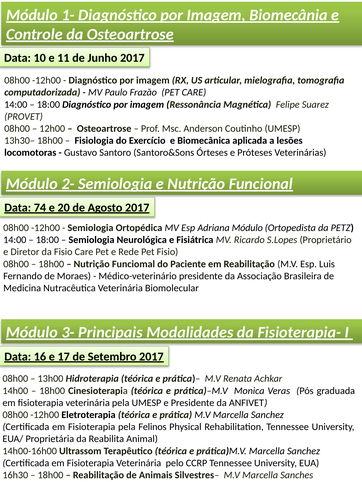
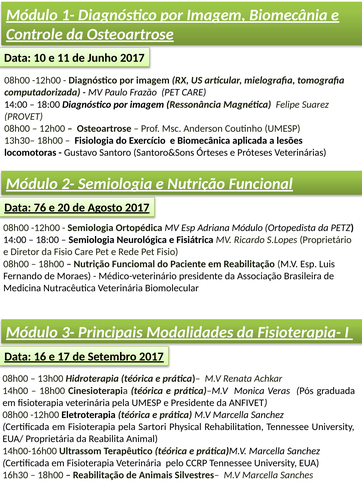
74: 74 -> 76 (40, 208)
Felinos: Felinos -> Sartori (152, 427)
